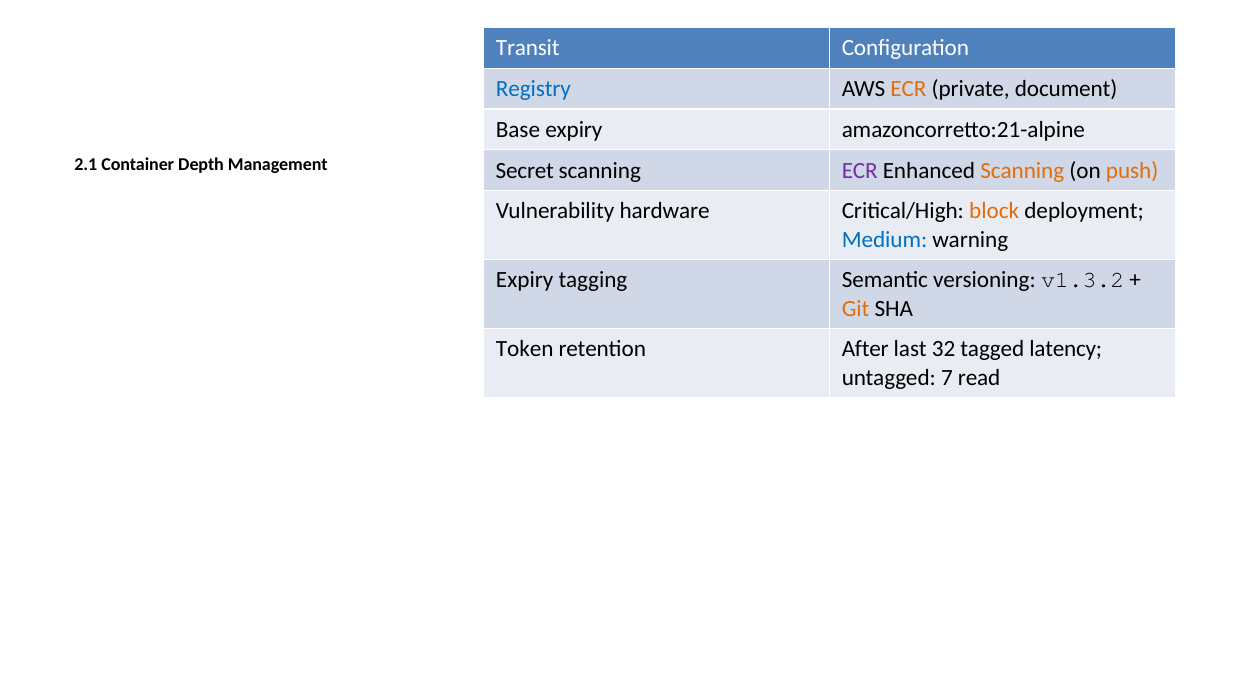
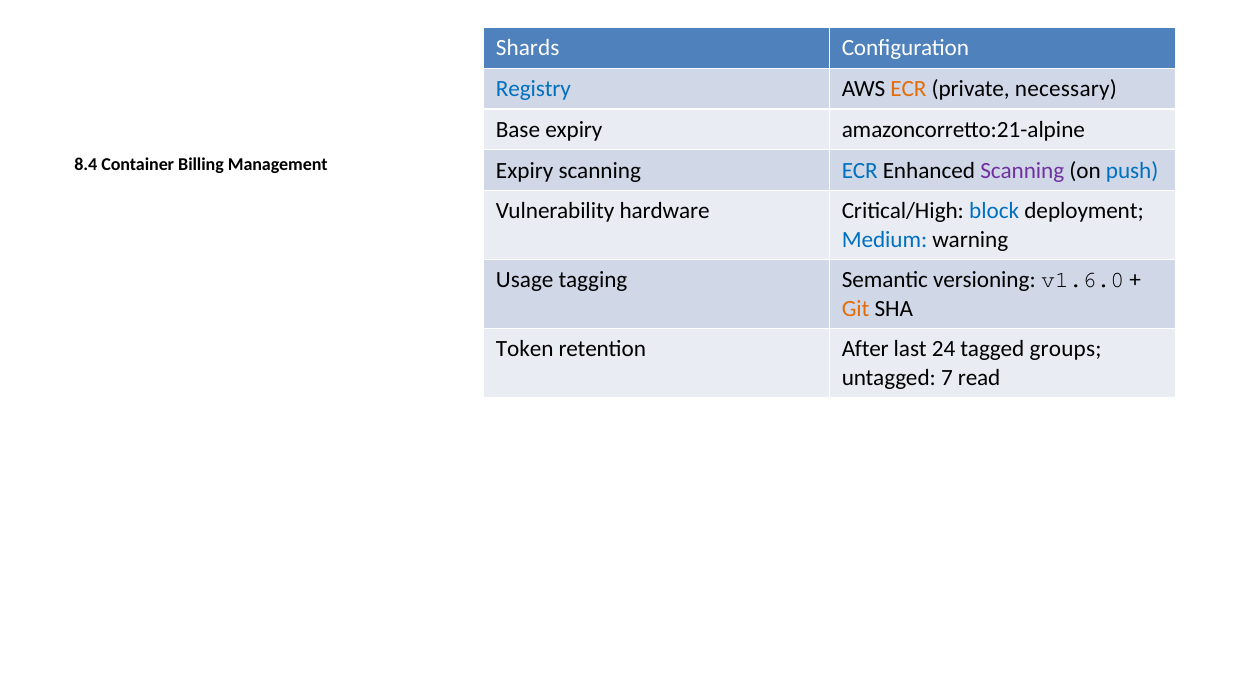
Transit: Transit -> Shards (528, 48)
document: document -> necessary (1066, 89)
2.1: 2.1 -> 8.4 (86, 164)
Depth: Depth -> Billing (201, 164)
Secret: Secret -> Expiry (525, 170)
ECR colour: purple -> blue (860, 170)
Scanning colour: orange -> purple (1022, 170)
push colour: orange -> blue (1132, 170)
block colour: orange -> blue (994, 211)
Expiry: Expiry -> Usage (525, 280)
v1.3.2: v1.3.2 -> v1.6.0 (1083, 280)
32: 32 -> 24 (944, 349)
latency: latency -> groups (1066, 349)
